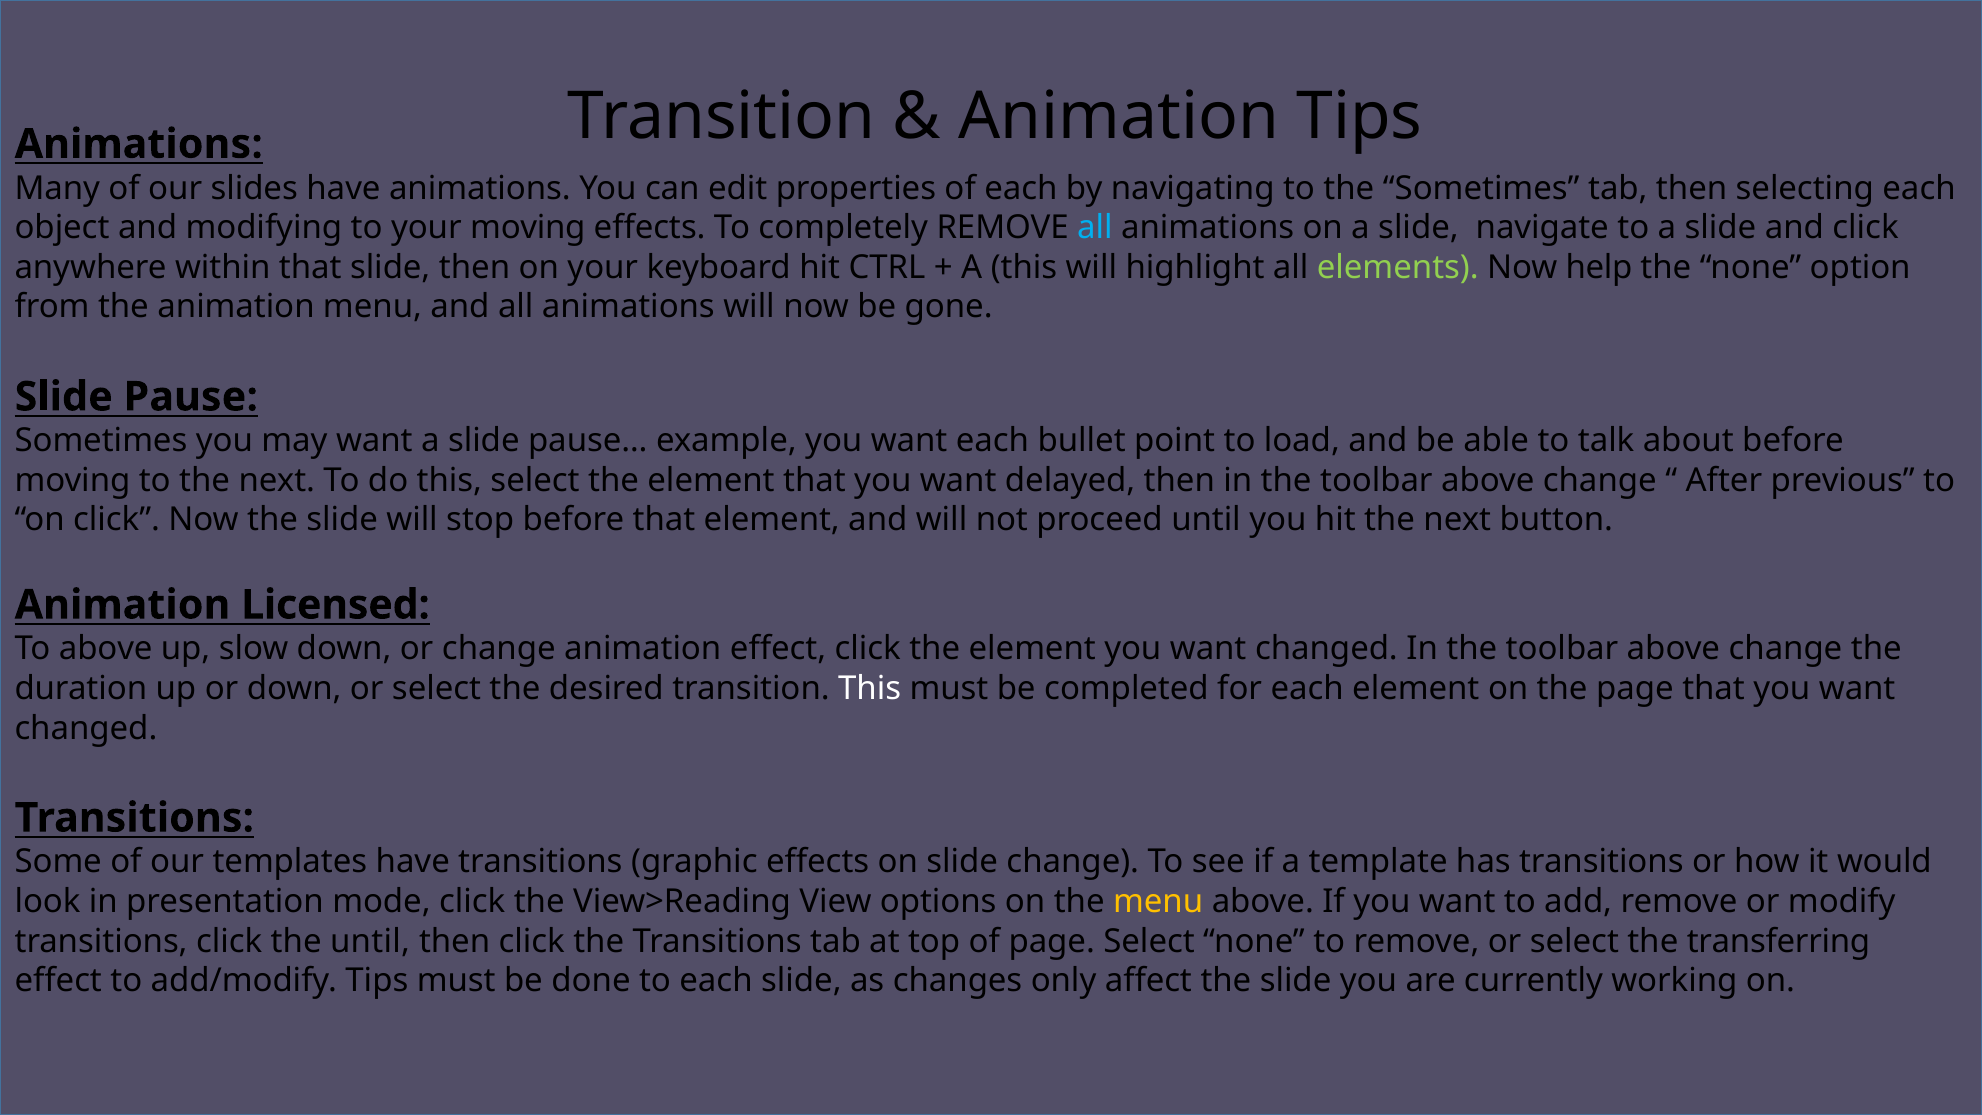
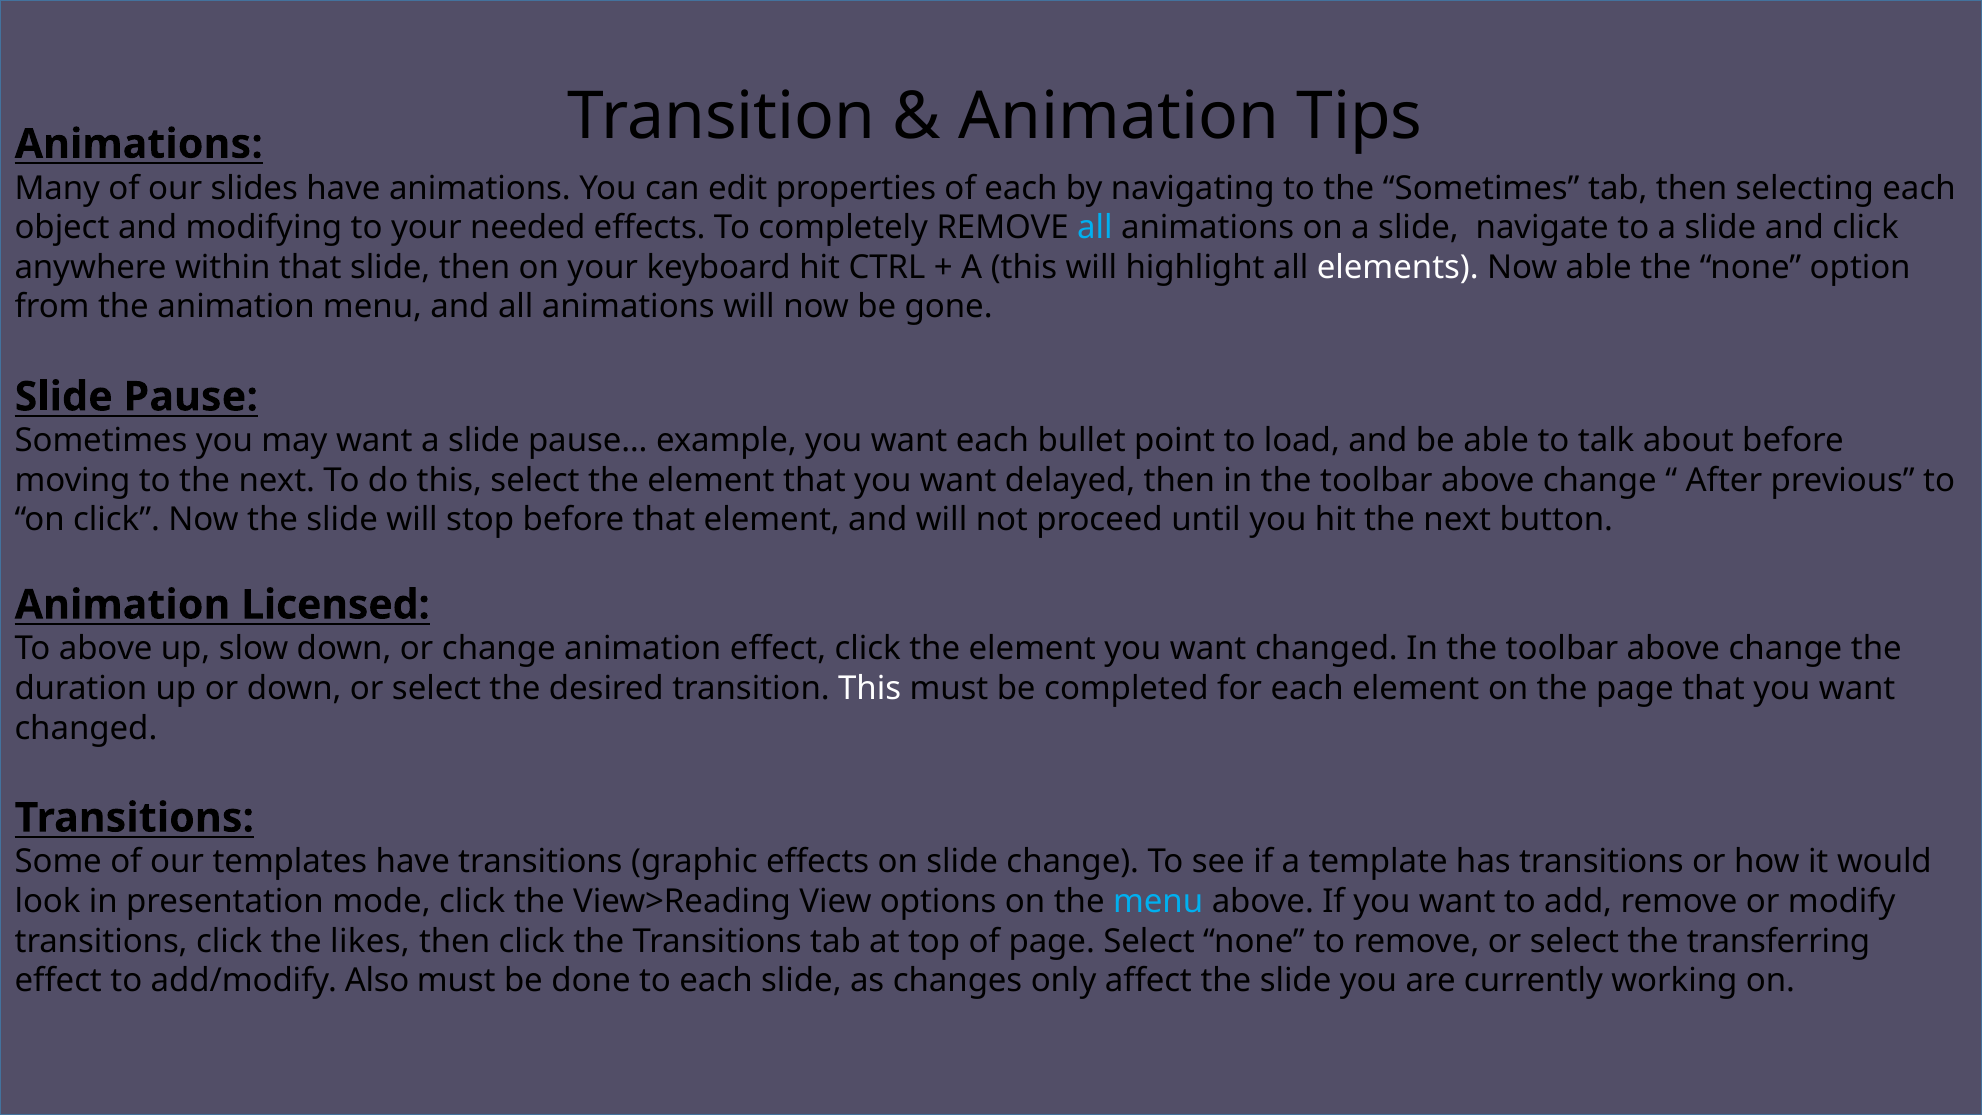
your moving: moving -> needed (528, 228)
elements colour: light green -> white (1398, 267)
Now help: help -> able (1599, 267)
menu colour: yellow -> light blue (1158, 901)
the until: until -> likes (370, 941)
add/modify Tips: Tips -> Also (377, 981)
